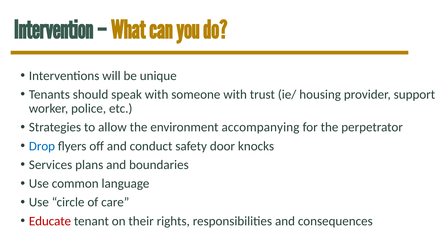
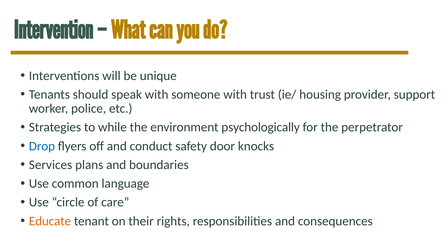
allow: allow -> while (112, 127)
accompanying: accompanying -> psychologically (261, 127)
Educate colour: red -> orange (50, 221)
